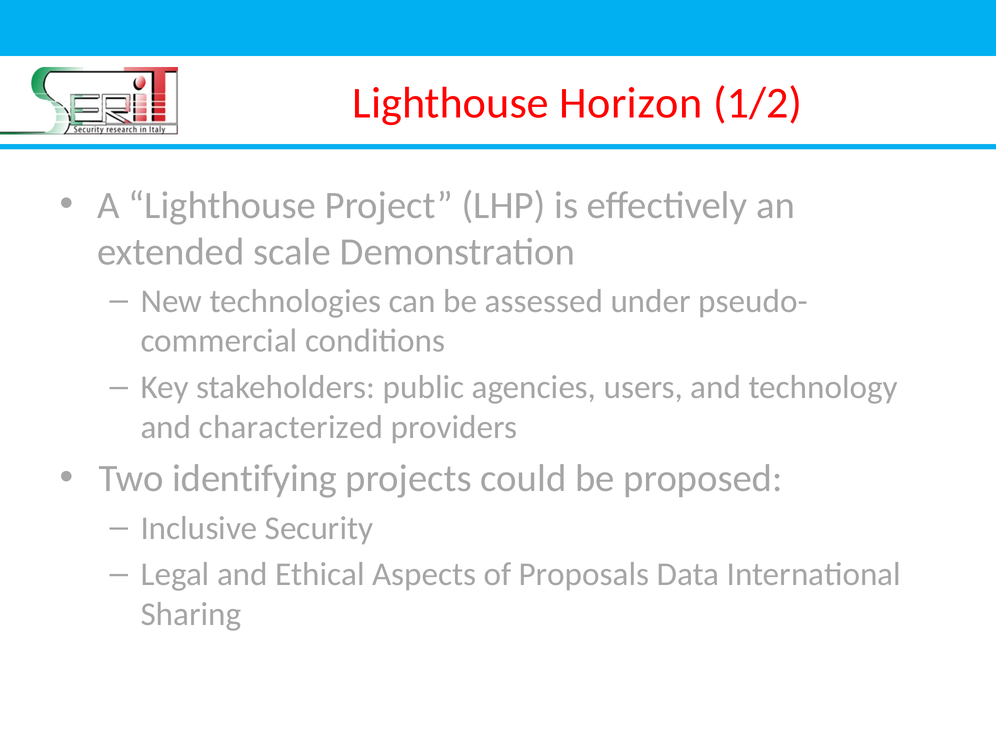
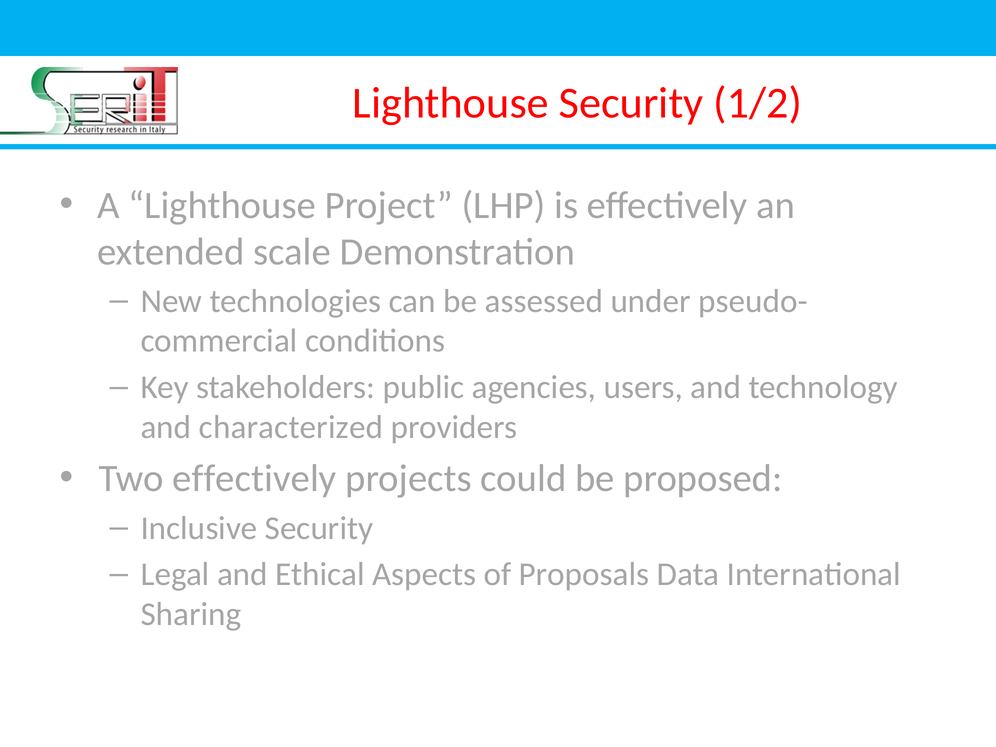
Lighthouse Horizon: Horizon -> Security (631, 103)
Two identifying: identifying -> effectively (254, 479)
